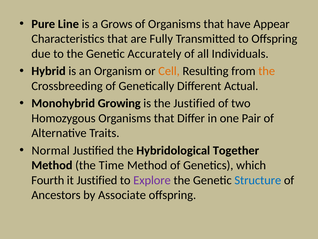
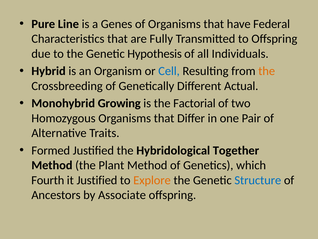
Grows: Grows -> Genes (117, 24)
Appear: Appear -> Federal (272, 24)
Accurately: Accurately -> Hypothesis (155, 54)
Cell colour: orange -> blue (169, 71)
the Justified: Justified -> Factorial (194, 103)
Normal: Normal -> Formed (51, 150)
Time: Time -> Plant (111, 165)
Explore colour: purple -> orange (152, 180)
